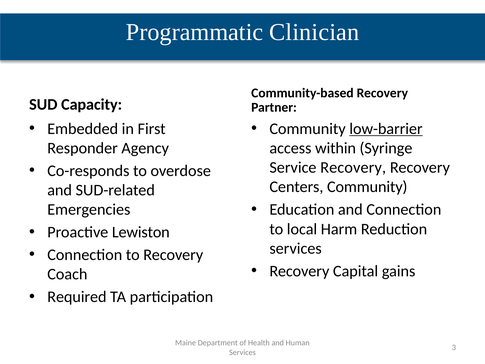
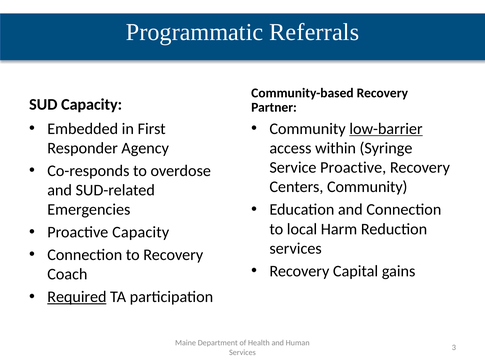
Clinician: Clinician -> Referrals (314, 32)
Service Recovery: Recovery -> Proactive (353, 167)
Proactive Lewiston: Lewiston -> Capacity (141, 232)
Required underline: none -> present (77, 297)
